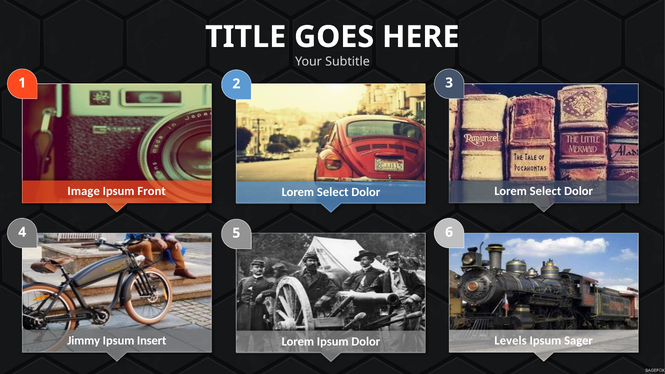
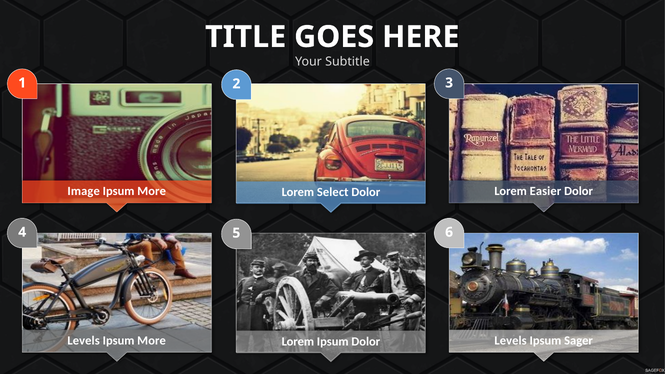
Front: Front -> More (152, 191)
Select: Select -> Easier (545, 191)
Jimmy: Jimmy -> Levels (84, 341)
Insert: Insert -> More (152, 341)
